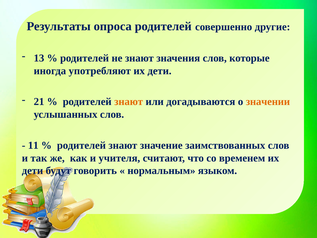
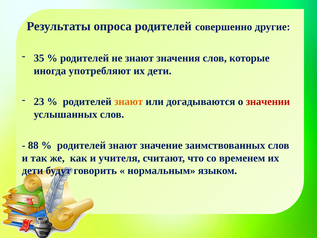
13: 13 -> 35 (39, 58)
21: 21 -> 23 (39, 102)
значении colour: orange -> red (268, 102)
11: 11 -> 88 (33, 145)
